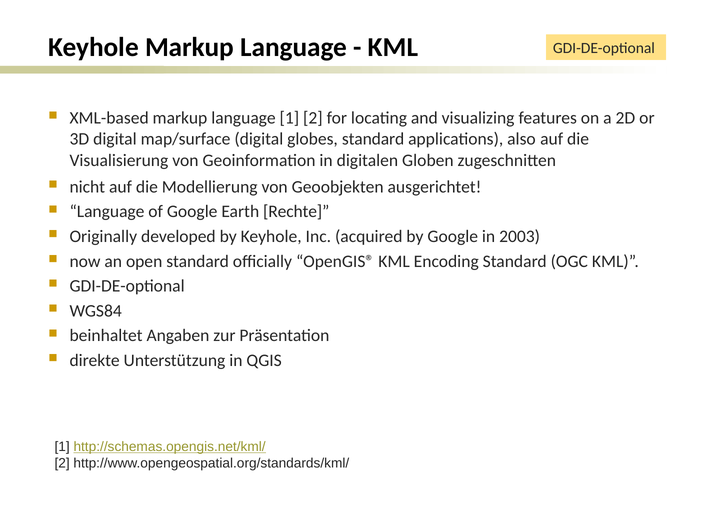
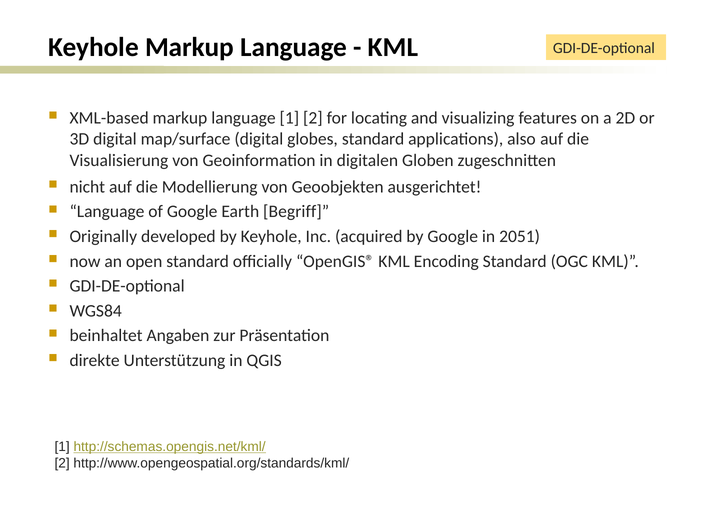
Rechte: Rechte -> Begriff (296, 212)
2003: 2003 -> 2051 (520, 237)
